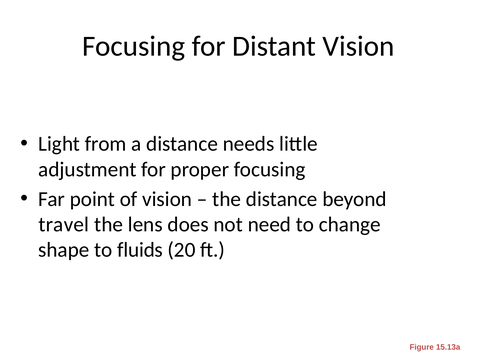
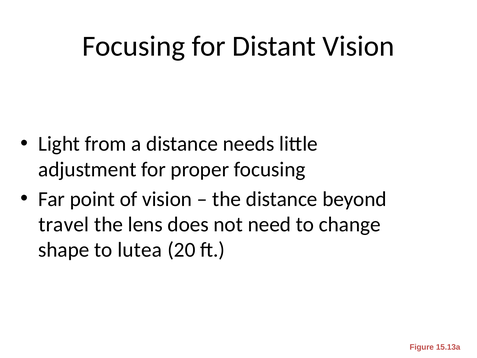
fluids: fluids -> lutea (140, 250)
